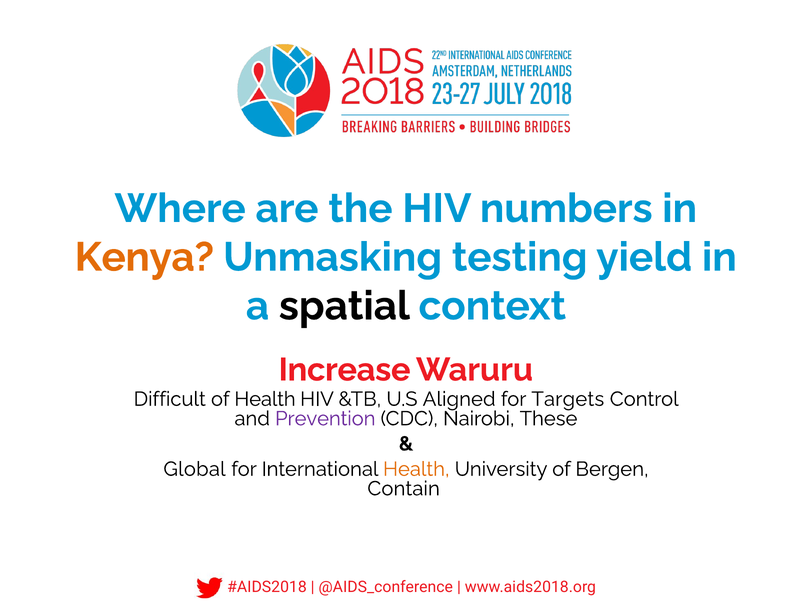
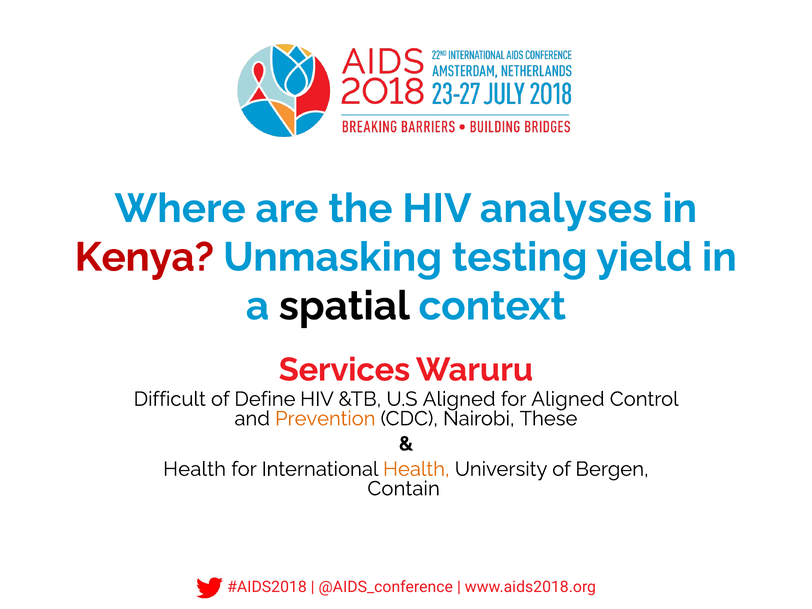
numbers: numbers -> analyses (566, 209)
Kenya colour: orange -> red (144, 257)
Increase: Increase -> Services (344, 370)
of Health: Health -> Define (265, 399)
for Targets: Targets -> Aligned (568, 399)
Prevention colour: purple -> orange (325, 419)
Global: Global -> Health (195, 469)
